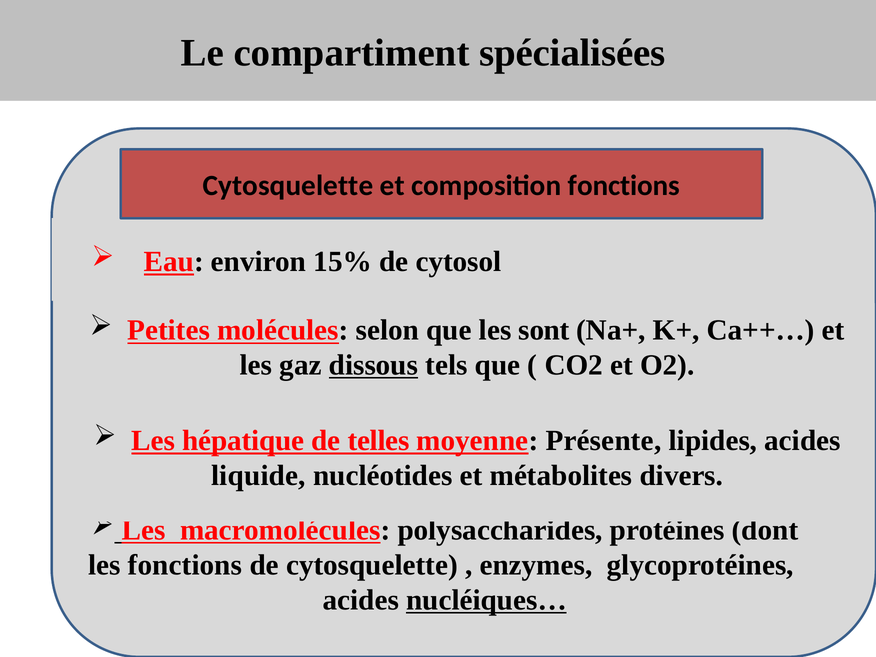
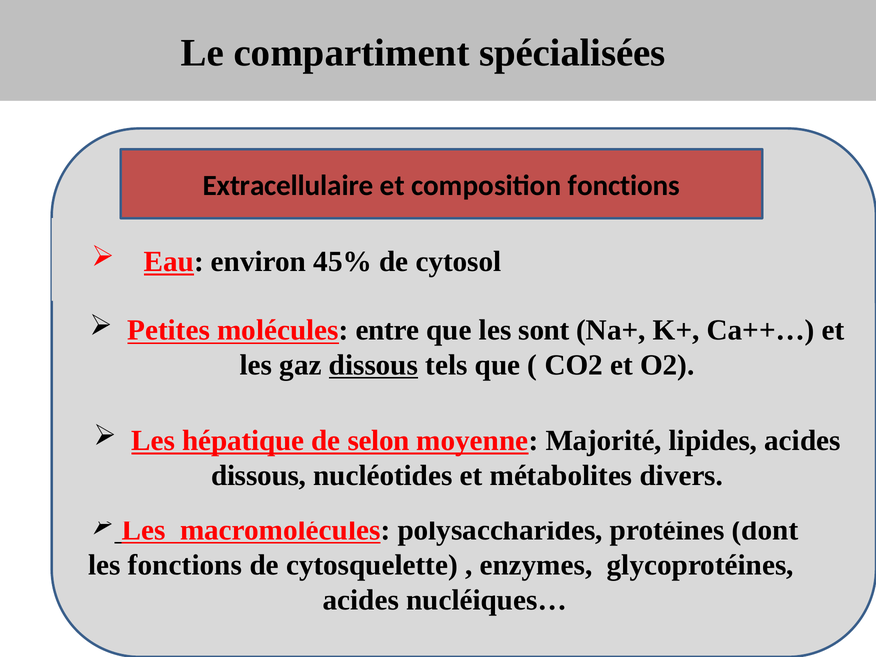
Cytosquelette: Cytosquelette -> Extracellulaire (288, 186)
15%: 15% -> 45% (343, 262)
selon: selon -> entre (388, 330)
telles: telles -> selon (379, 441)
Présente: Présente -> Majorité (604, 441)
liquide: liquide -> dissous (259, 476)
nucléiques… underline: present -> none (486, 600)
